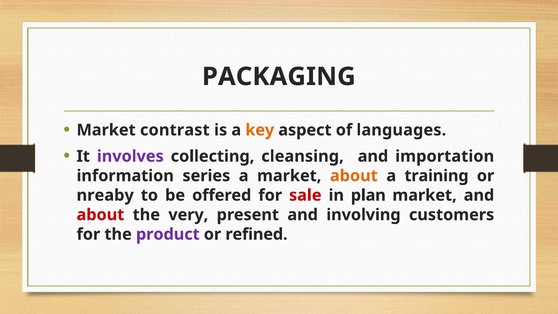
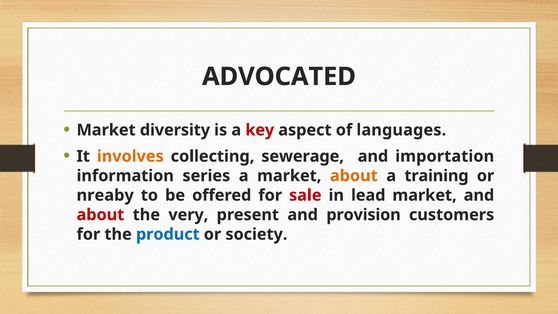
PACKAGING: PACKAGING -> ADVOCATED (279, 77)
contrast: contrast -> diversity (175, 130)
key colour: orange -> red (260, 130)
involves colour: purple -> orange (130, 156)
cleansing: cleansing -> sewerage (303, 156)
plan: plan -> lead (368, 195)
involving: involving -> provision (364, 215)
product colour: purple -> blue (168, 234)
refined: refined -> society (256, 234)
